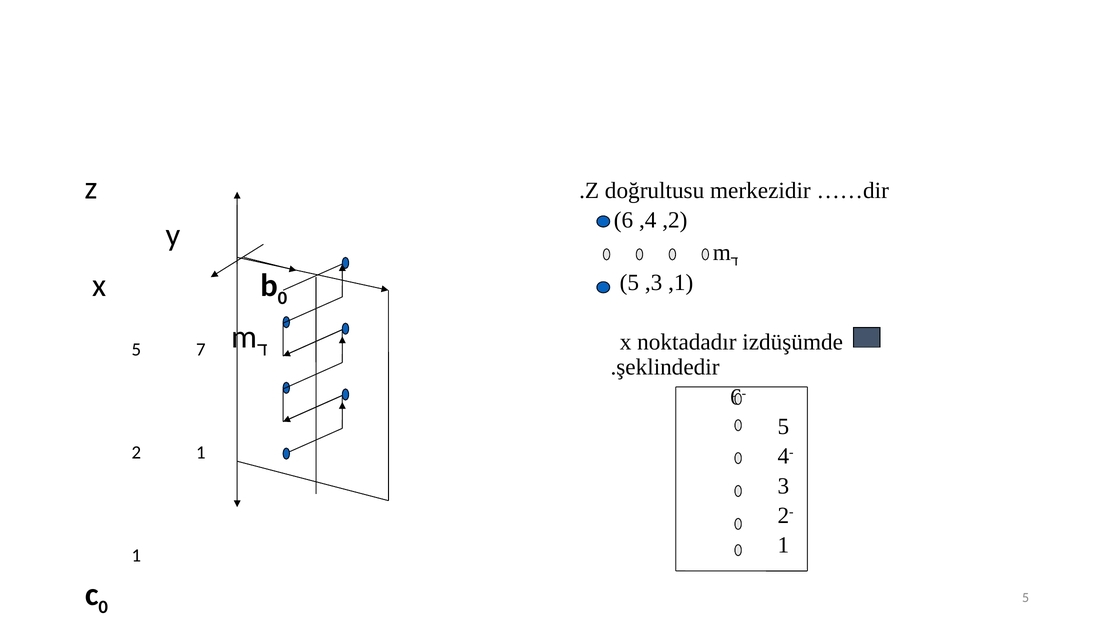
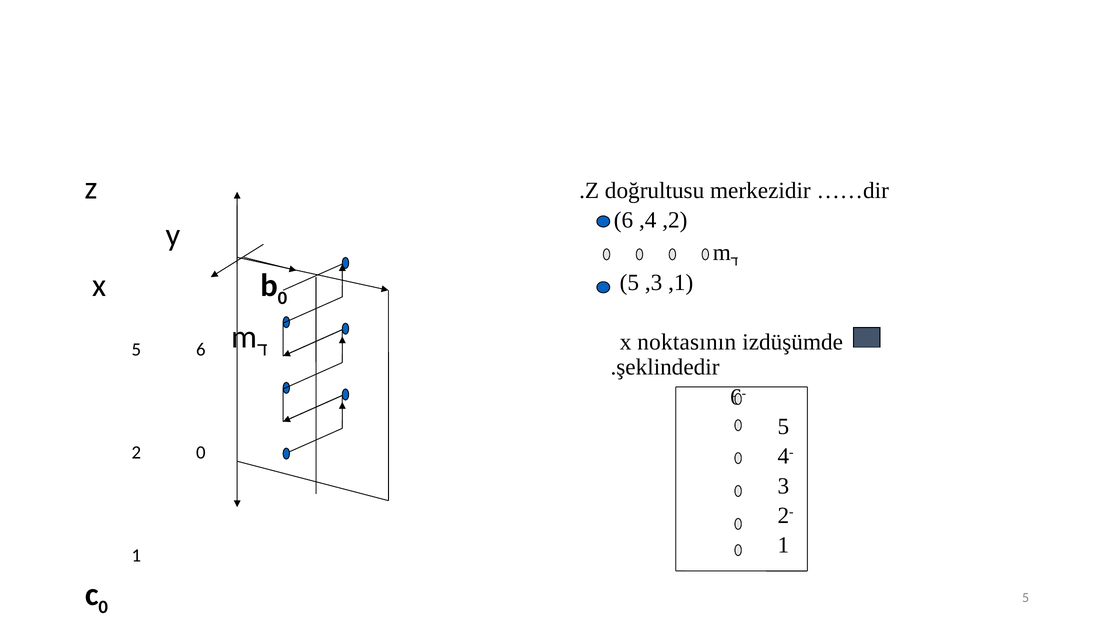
noktadadır: noktadadır -> noktasının (687, 343)
5 7: 7 -> 6 (201, 350)
2 1: 1 -> 0 (201, 453)
